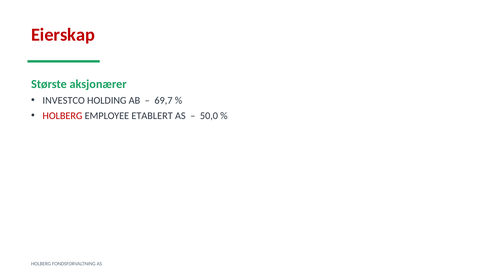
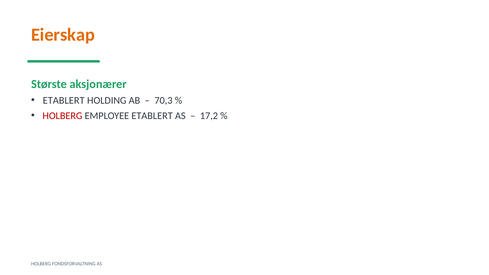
Eierskap colour: red -> orange (63, 35)
INVESTCO: INVESTCO -> ETABLERT (64, 101)
69,7: 69,7 -> 70,3 (163, 101)
50,0: 50,0 -> 17,2 (209, 116)
